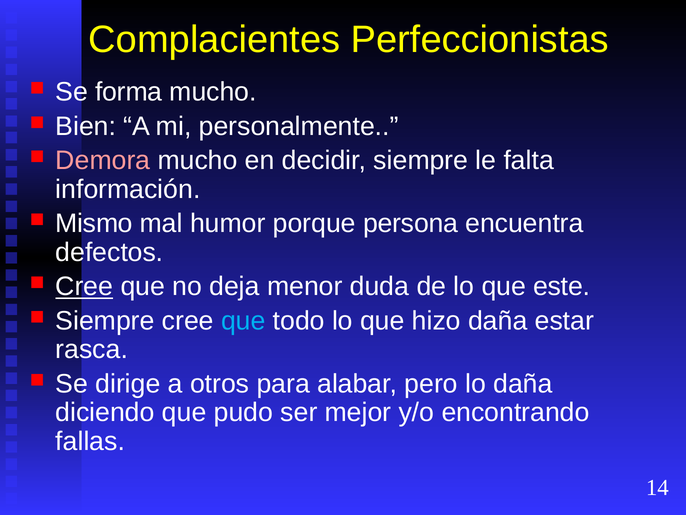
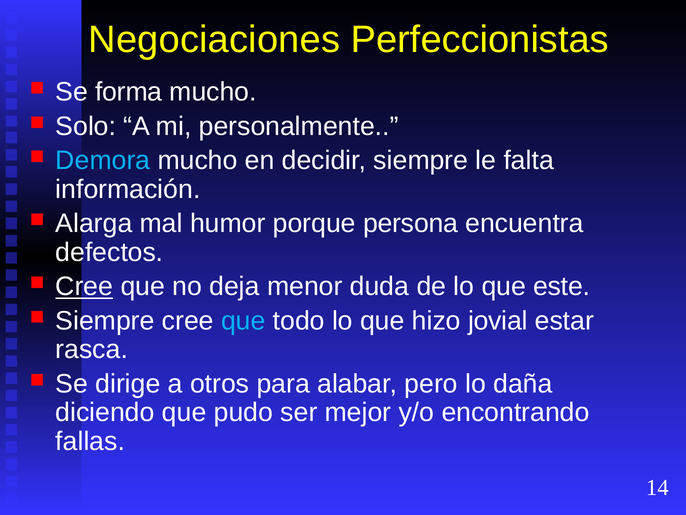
Complacientes: Complacientes -> Negociaciones (214, 40)
Bien: Bien -> Solo (86, 126)
Demora colour: pink -> light blue (103, 160)
Mismo: Mismo -> Alarga (94, 223)
hizo daña: daña -> jovial (498, 320)
